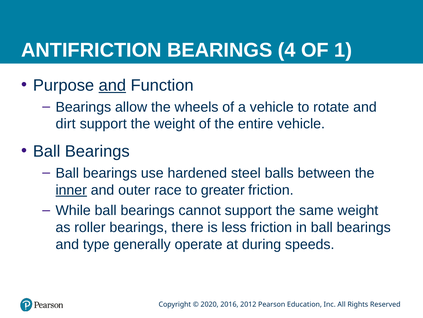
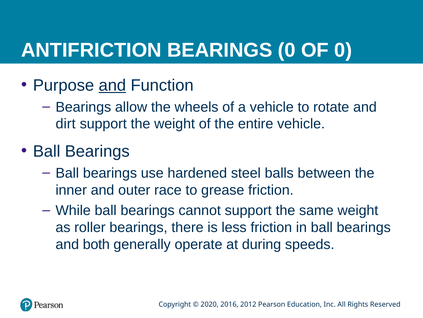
BEARINGS 4: 4 -> 0 (287, 50)
OF 1: 1 -> 0 (343, 50)
inner underline: present -> none (71, 190)
greater: greater -> grease (223, 190)
type: type -> both (96, 244)
